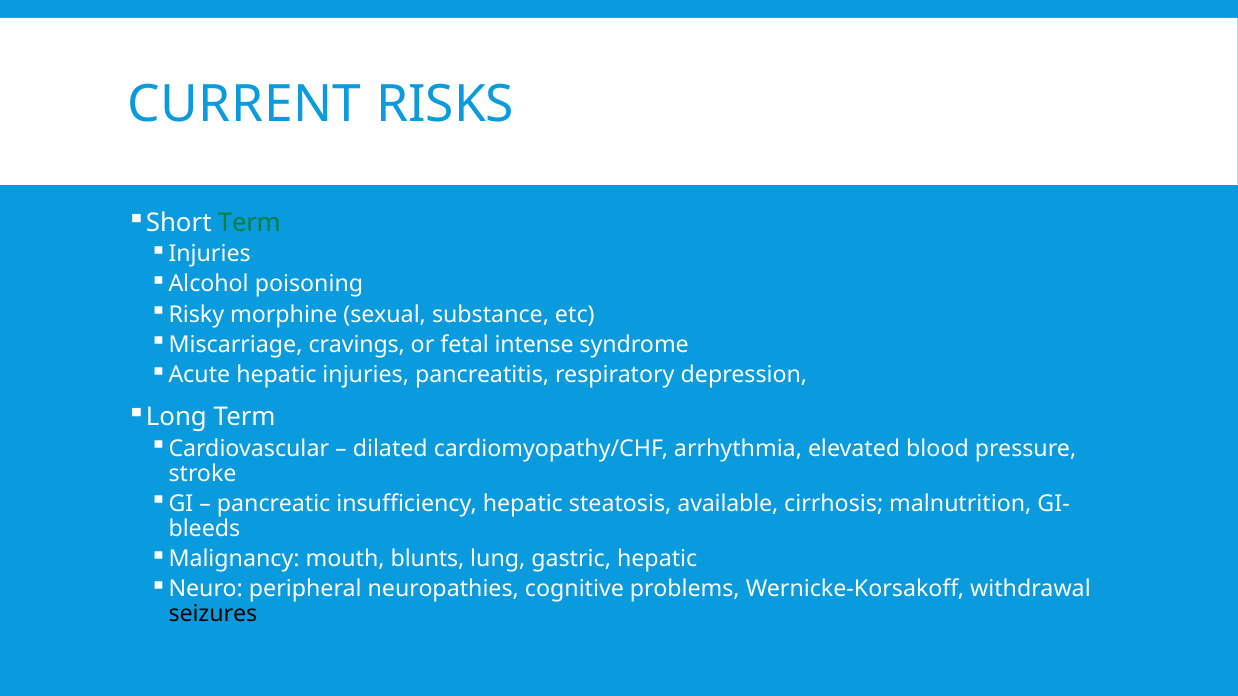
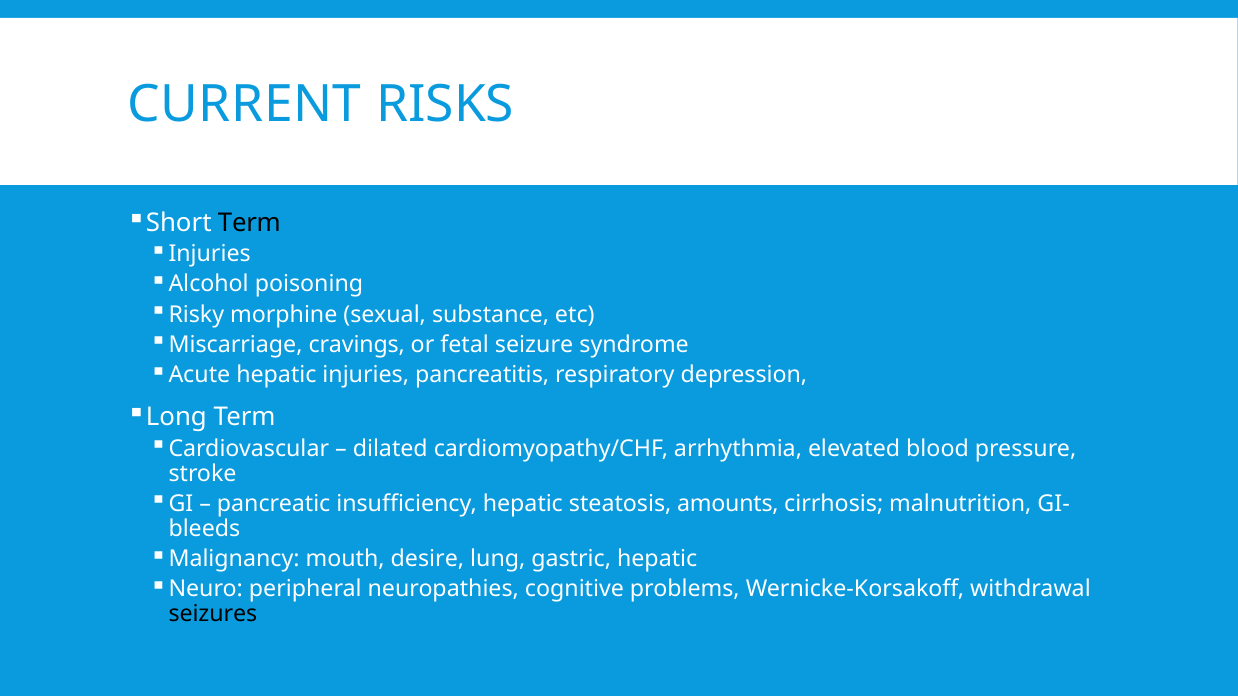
Term colour: green -> black (249, 223)
intense: intense -> seizure (534, 345)
available: available -> amounts (728, 504)
blunts: blunts -> desire (427, 559)
